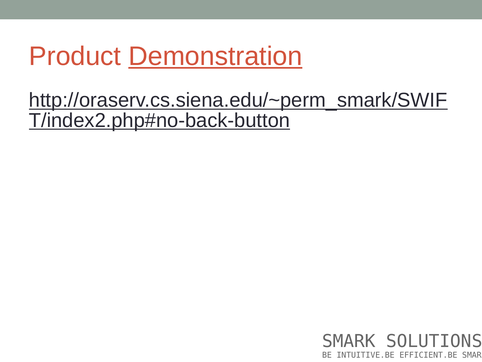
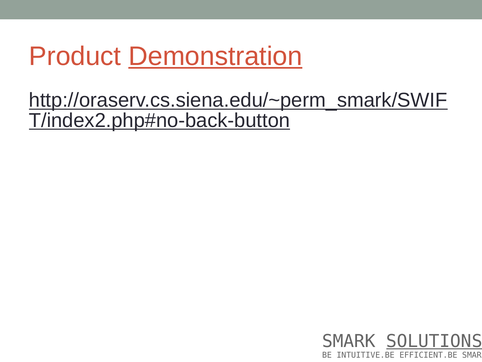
SOLUTIONS underline: none -> present (434, 341)
